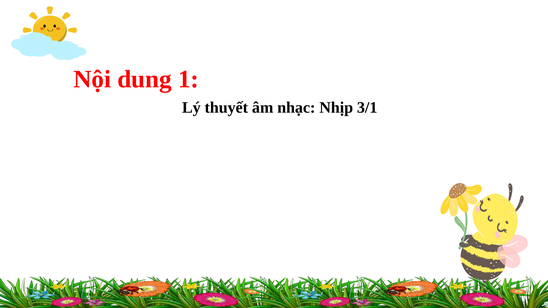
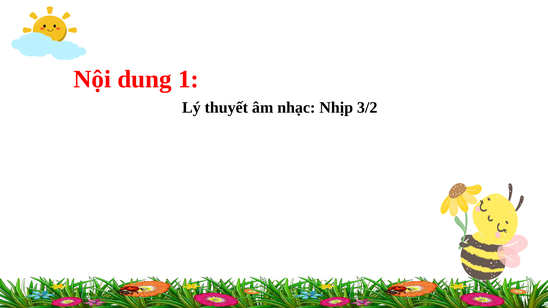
3/1: 3/1 -> 3/2 (367, 108)
